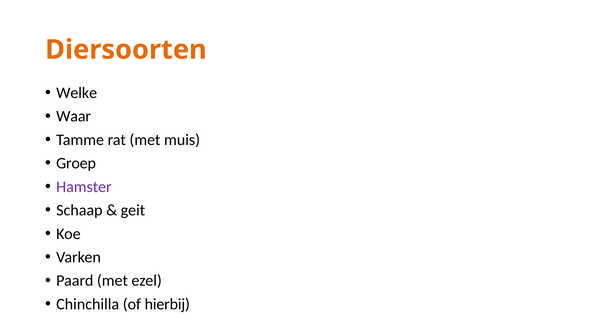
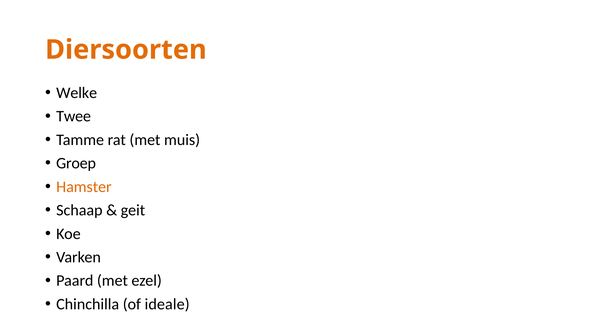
Waar: Waar -> Twee (74, 116)
Hamster colour: purple -> orange (84, 187)
hierbij: hierbij -> ideale (167, 304)
